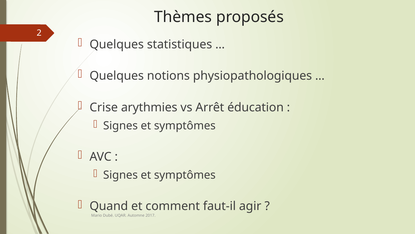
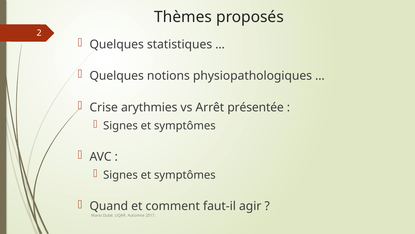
éducation: éducation -> présentée (256, 107)
